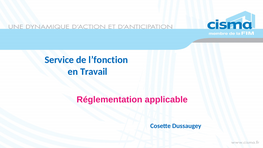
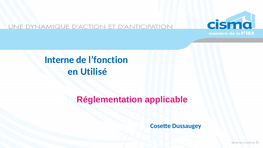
Service: Service -> Interne (59, 60)
Travail: Travail -> Utilisé (94, 72)
